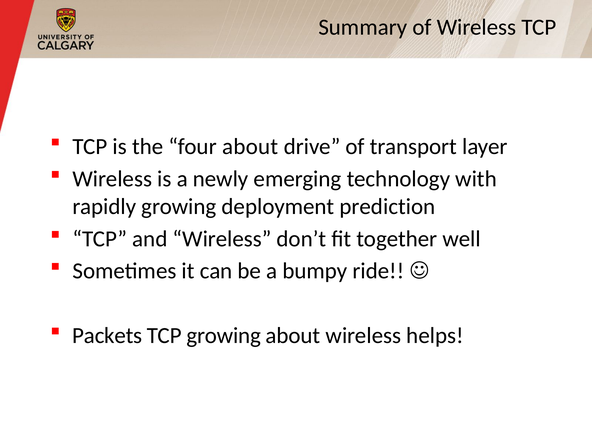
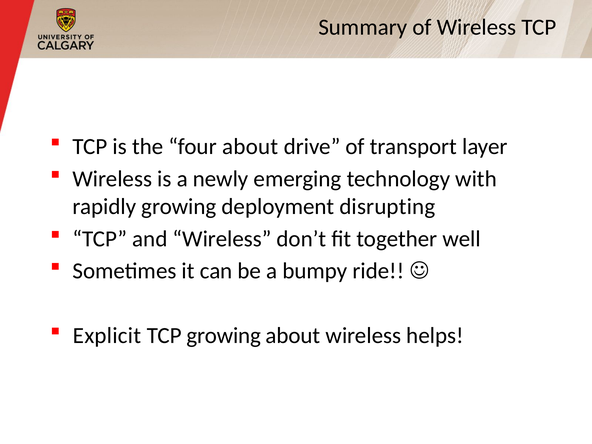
prediction: prediction -> disrupting (387, 207)
Packets: Packets -> Explicit (107, 336)
